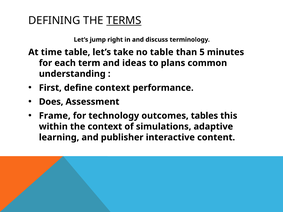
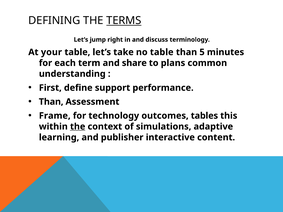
time: time -> your (51, 52)
ideas: ideas -> share (134, 63)
define context: context -> support (113, 88)
Does: Does -> Than (51, 102)
the underline: none -> present (78, 127)
